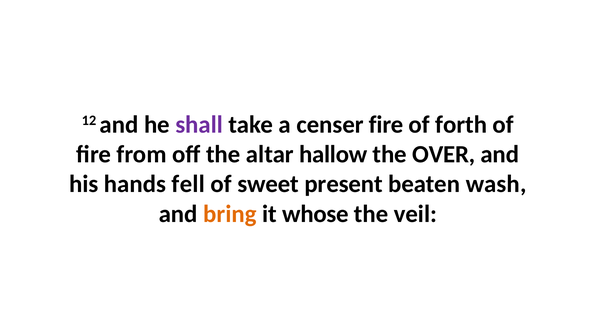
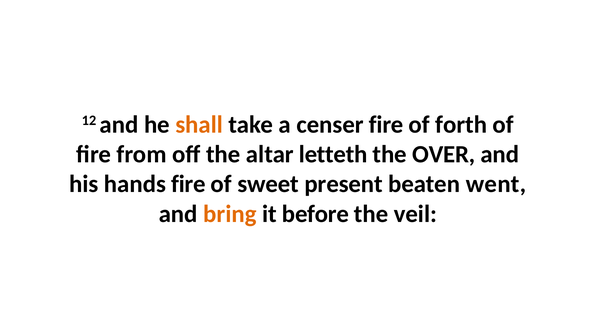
shall colour: purple -> orange (199, 125)
hallow: hallow -> letteth (333, 154)
hands fell: fell -> fire (188, 184)
wash: wash -> went (496, 184)
whose: whose -> before (315, 214)
